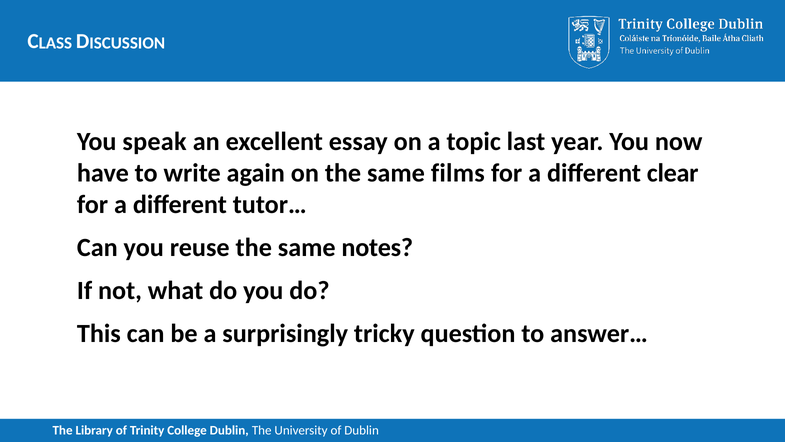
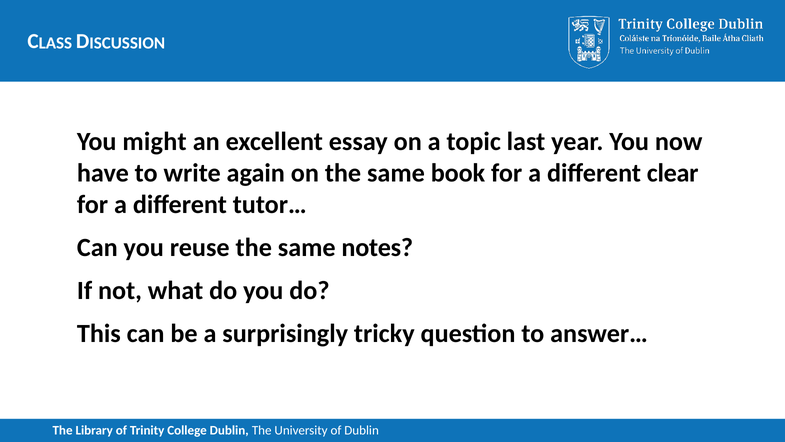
speak: speak -> might (155, 142)
films: films -> book (458, 173)
